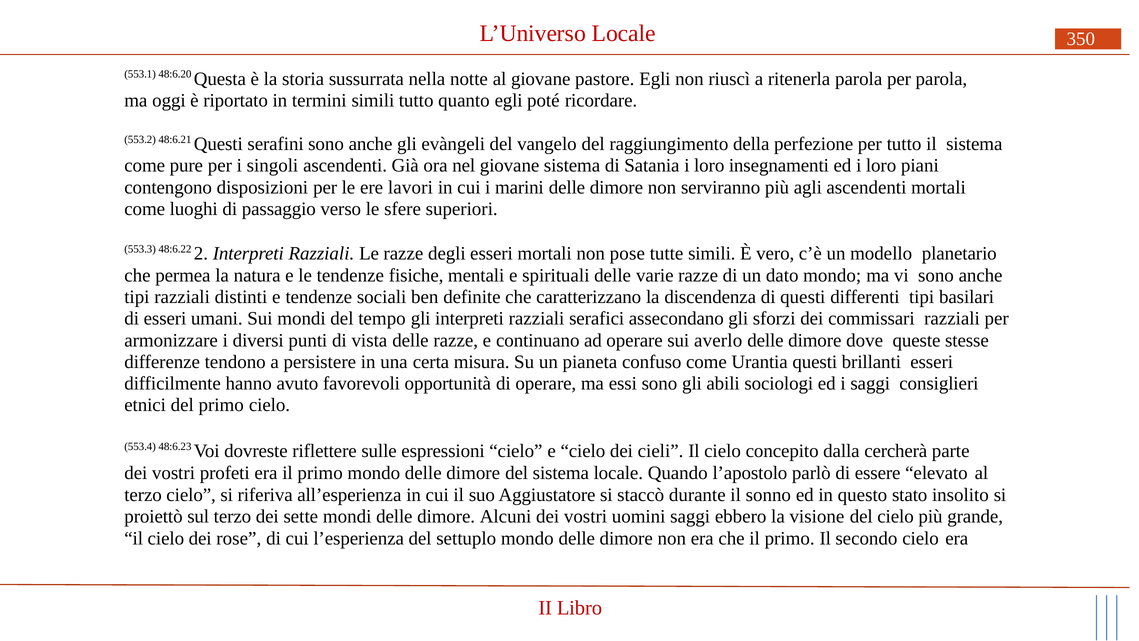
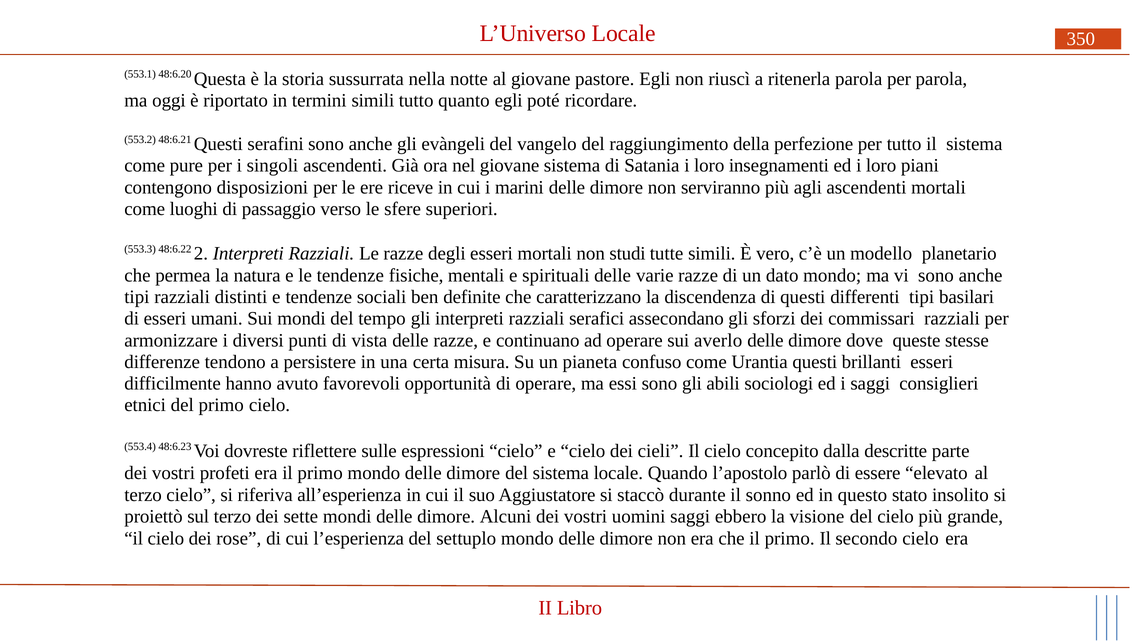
lavori: lavori -> riceve (411, 187)
pose: pose -> studi (628, 254)
cercherà: cercherà -> descritte (896, 451)
